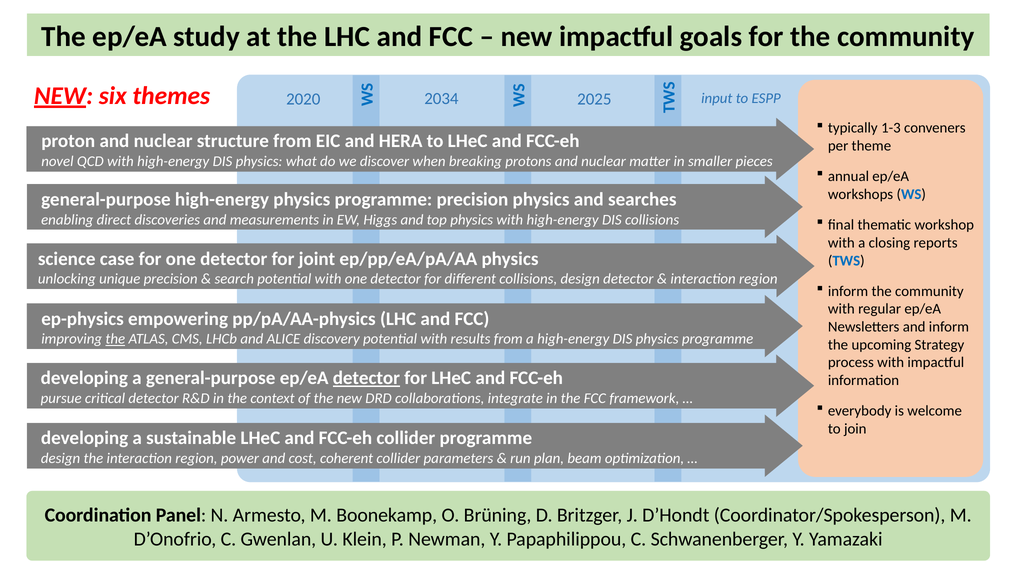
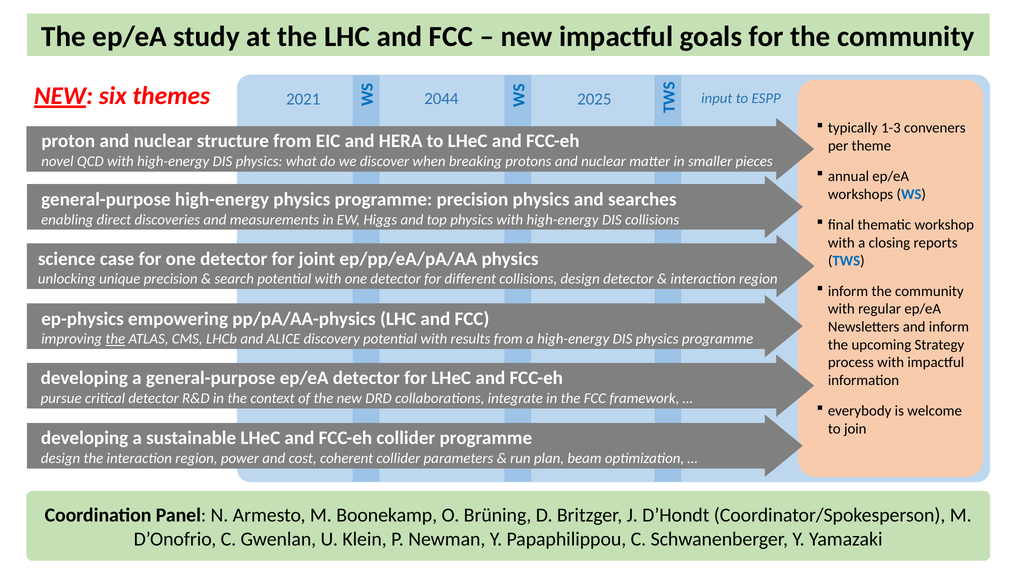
2034: 2034 -> 2044 (441, 99)
2020: 2020 -> 2021 (303, 99)
detector underline: present -> none (366, 378)
